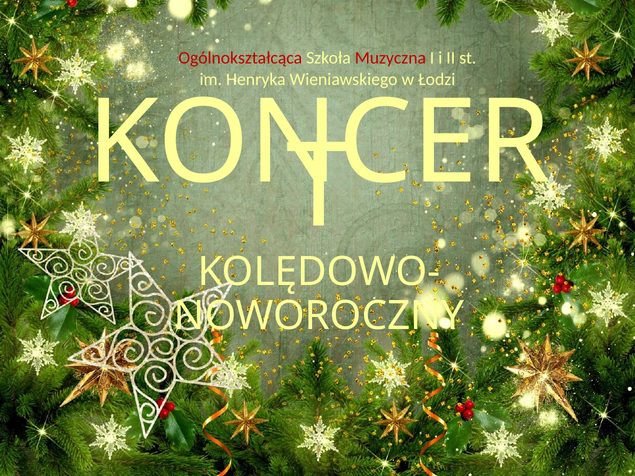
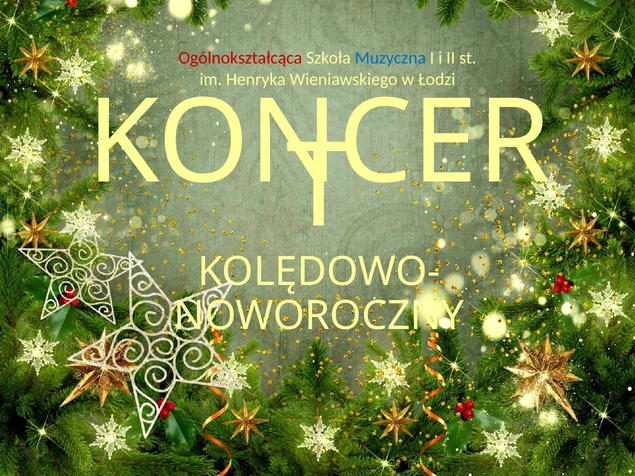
Muzyczna colour: red -> blue (390, 58)
